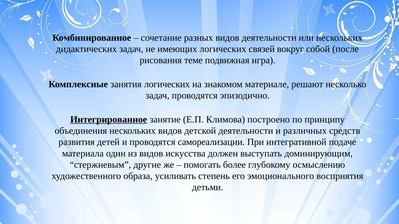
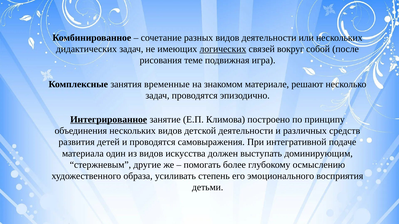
логических underline: none -> present (223, 49)
занятия логических: логических -> временные (167, 84)
самореализации: самореализации -> самовыражения (211, 142)
